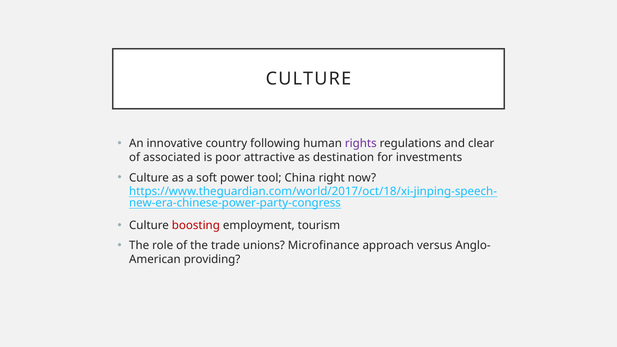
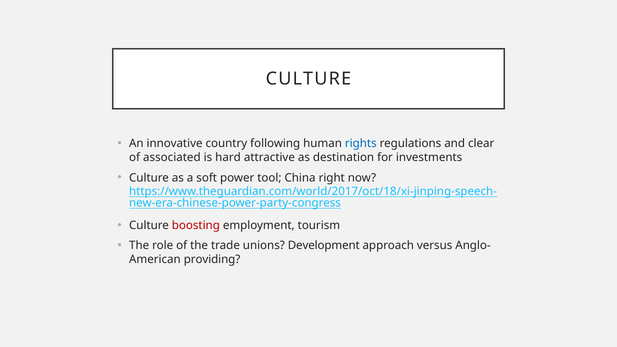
rights colour: purple -> blue (361, 144)
poor: poor -> hard (228, 157)
Microfinance: Microfinance -> Development (324, 246)
